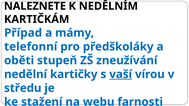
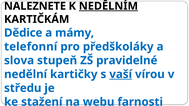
NEDĚLNÍM underline: none -> present (108, 6)
Případ: Případ -> Dědice (23, 33)
oběti: oběti -> slova (19, 61)
zneužívání: zneužívání -> pravidelné (127, 61)
